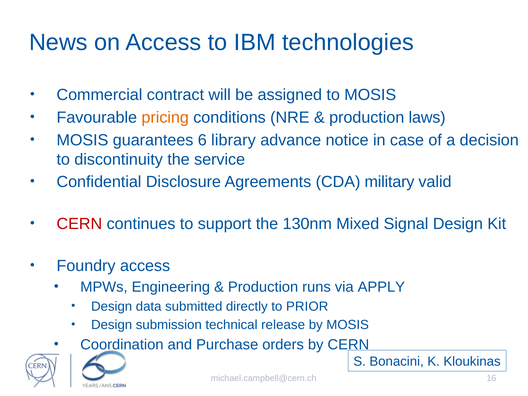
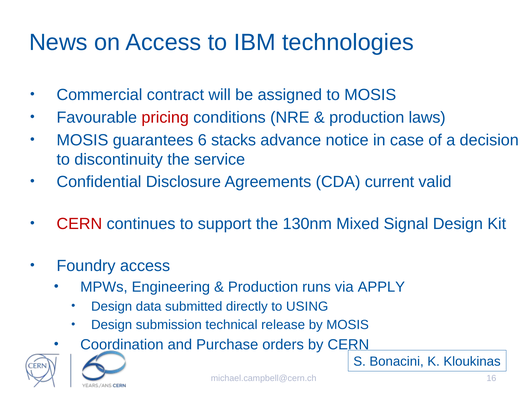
pricing colour: orange -> red (165, 118)
library: library -> stacks (234, 140)
military: military -> current (389, 182)
PRIOR: PRIOR -> USING (307, 306)
